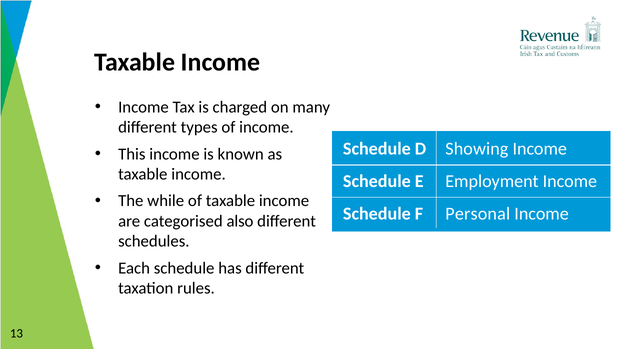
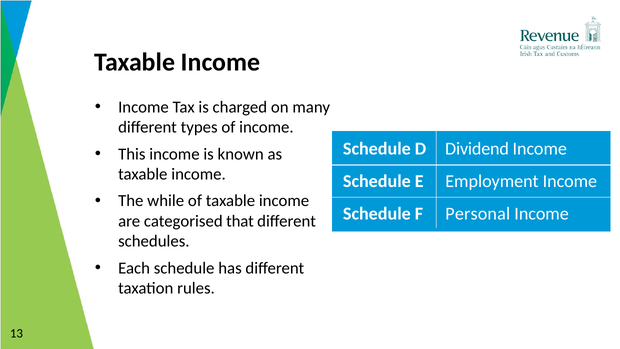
Showing: Showing -> Dividend (477, 149)
also: also -> that (240, 221)
